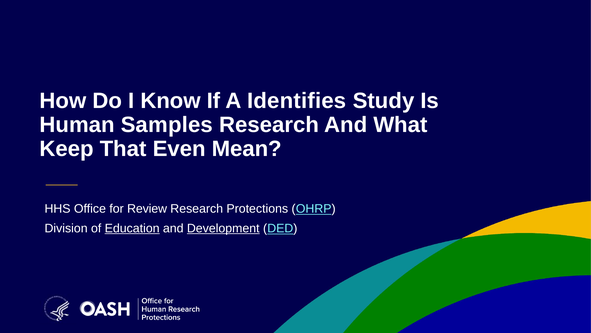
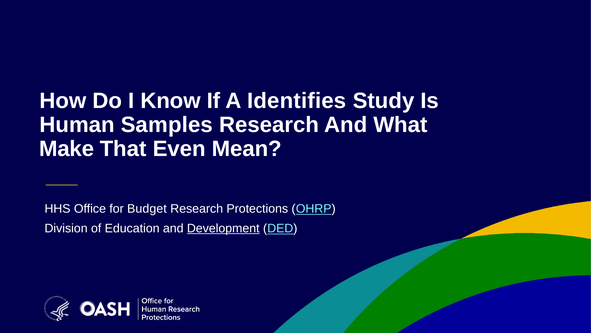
Keep: Keep -> Make (67, 149)
Review: Review -> Budget (147, 209)
Education underline: present -> none (132, 228)
